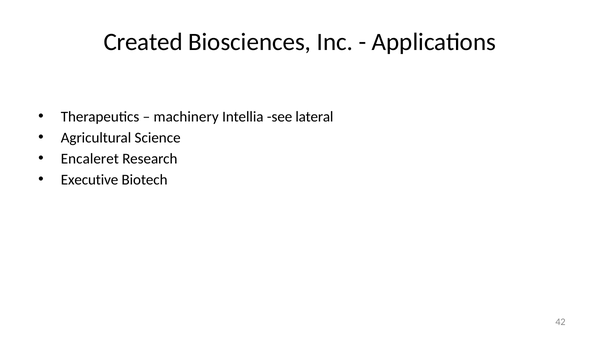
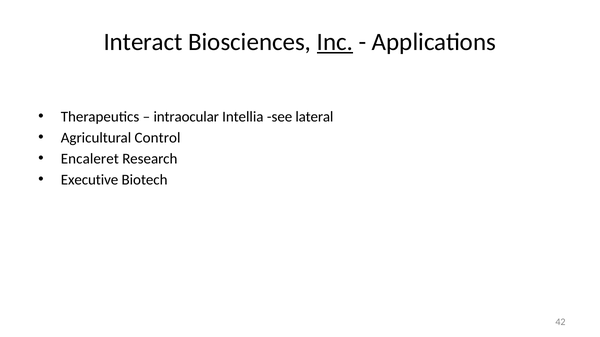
Created: Created -> Interact (143, 42)
Inc underline: none -> present (335, 42)
machinery: machinery -> intraocular (186, 117)
Science: Science -> Control (158, 138)
